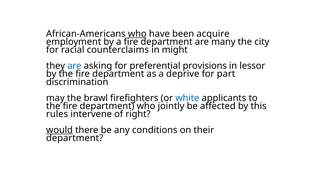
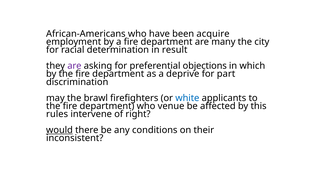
who underline: present -> none (137, 34)
counterclaims: counterclaims -> determination (118, 50)
might: might -> result (175, 50)
are colour: blue -> purple (74, 66)
provisions: provisions -> objections (205, 66)
lessor: lessor -> which (252, 66)
jointly: jointly -> venue (171, 106)
department: department -> inconsistent (75, 138)
